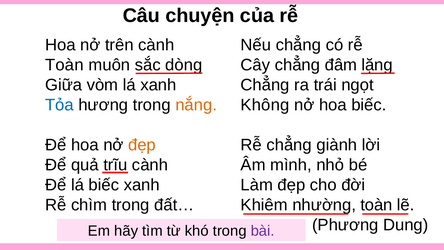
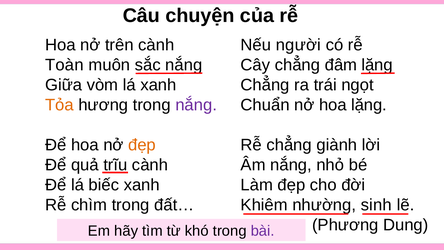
Nếu chẳng: chẳng -> người (298, 45)
sắc dòng: dòng -> nắng (184, 65)
Tỏa colour: blue -> orange (59, 105)
nắng colour: orange -> purple (196, 105)
Không: Không -> Chuẩn (265, 105)
hoa biếc: biếc -> lặng (369, 105)
Âm mình: mình -> nắng (291, 165)
nhường toàn: toàn -> sinh (376, 205)
